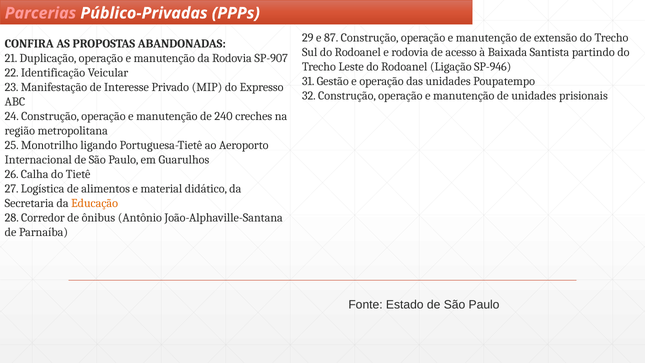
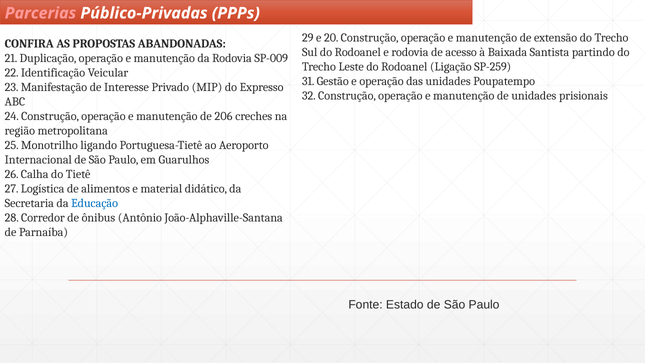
87: 87 -> 20 (331, 38)
SP-907: SP-907 -> SP-009 (271, 58)
SP-946: SP-946 -> SP-259 (493, 67)
240: 240 -> 206 (224, 116)
Educação colour: orange -> blue (95, 203)
